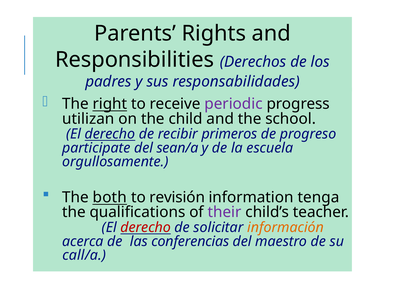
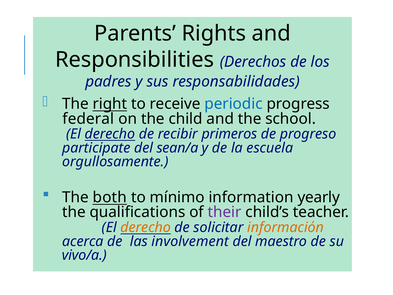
periodic colour: purple -> blue (234, 104)
utilizan: utilizan -> federal (88, 119)
revisión: revisión -> mínimo (177, 197)
tenga: tenga -> yearly (319, 197)
derecho colour: red -> orange (146, 227)
conferencias: conferencias -> involvement (190, 241)
call/a: call/a -> vivo/a (84, 255)
